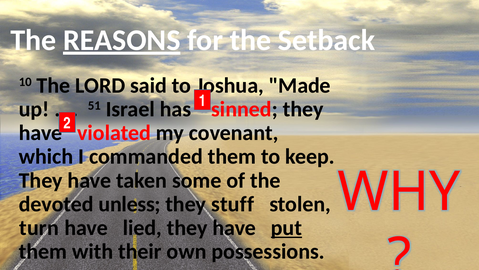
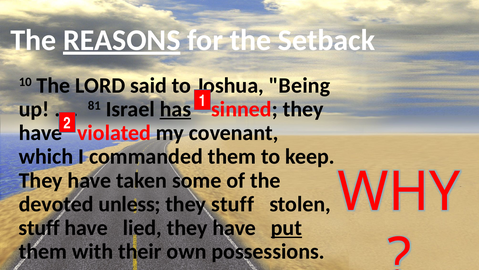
Made: Made -> Being (300, 85)
51: 51 -> 81 (94, 105)
has underline: none -> present (175, 109)
turn: turn -> stuff (39, 227)
